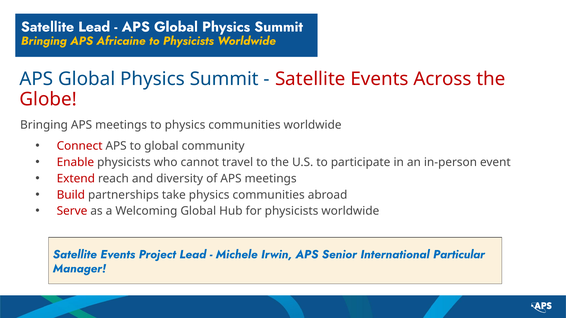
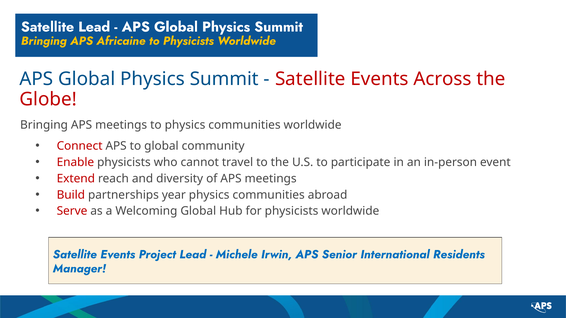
take: take -> year (174, 195)
Particular: Particular -> Residents (459, 255)
